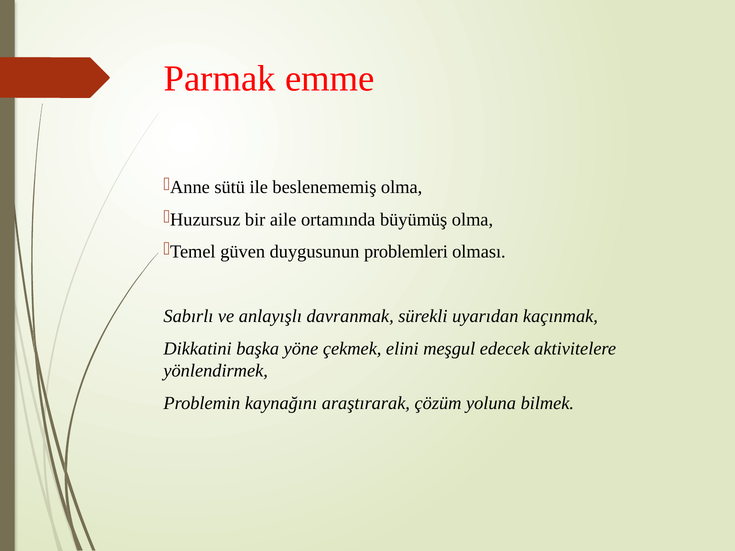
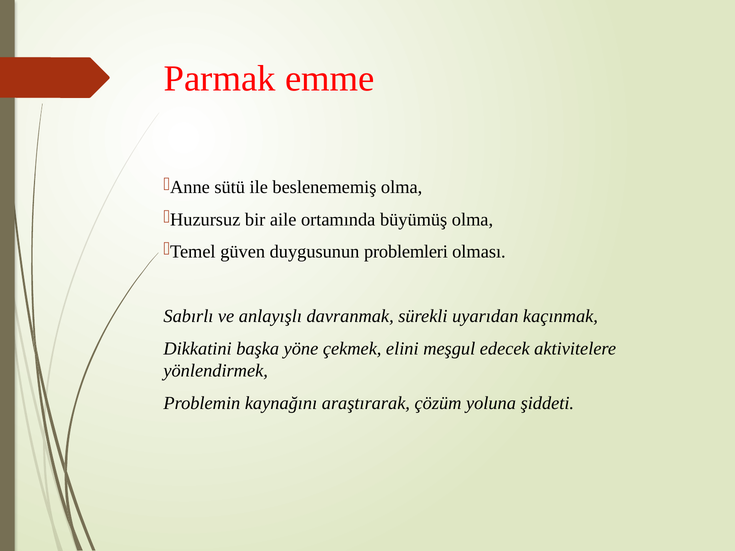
bilmek: bilmek -> şiddeti (547, 403)
